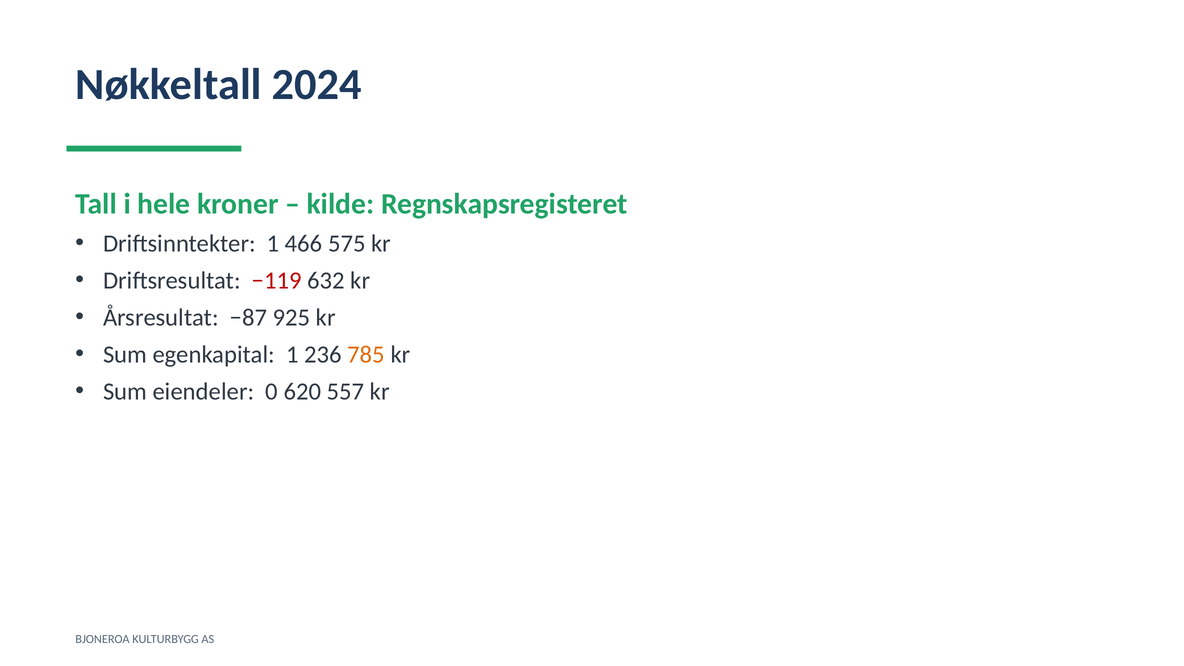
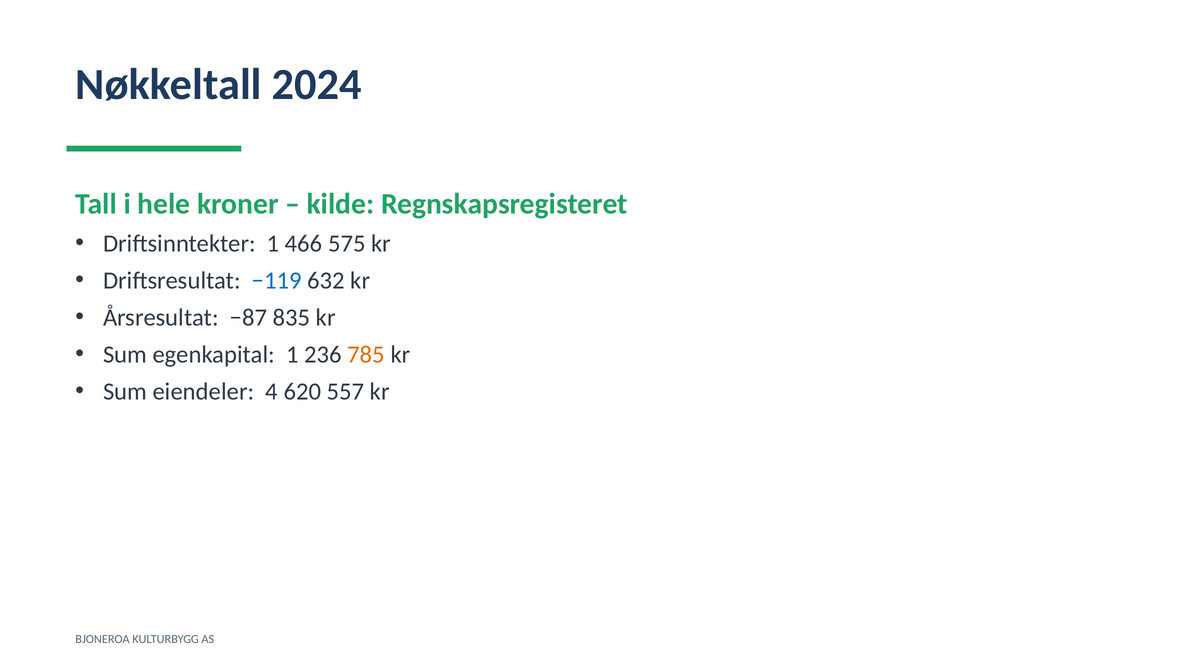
−119 colour: red -> blue (277, 280)
925: 925 -> 835 (291, 318)
0: 0 -> 4 (272, 392)
